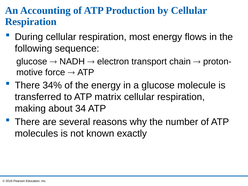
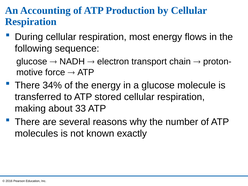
matrix: matrix -> stored (108, 97)
34: 34 -> 33 (81, 108)
